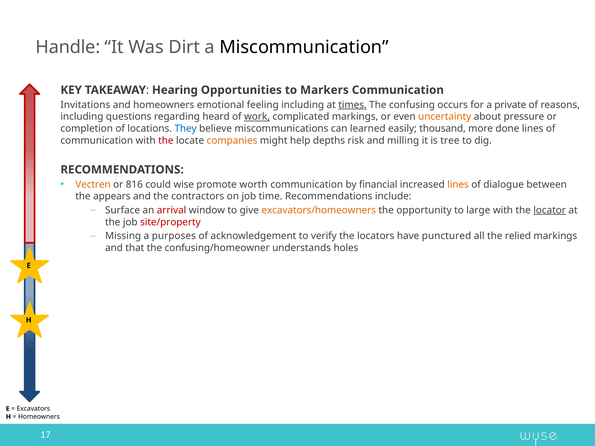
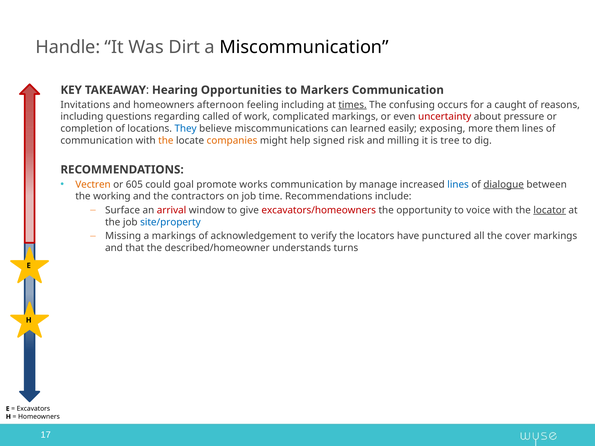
emotional: emotional -> afternoon (220, 105)
private: private -> caught (510, 105)
heard: heard -> called (216, 117)
work underline: present -> none (257, 117)
uncertainty colour: orange -> red (445, 117)
thousand: thousand -> exposing (442, 129)
done: done -> them (507, 129)
the colour: red -> orange (166, 141)
depths: depths -> signed (329, 141)
816: 816 -> 605 (134, 185)
wise: wise -> goal (184, 185)
worth: worth -> works (254, 185)
financial: financial -> manage (378, 185)
lines colour: orange -> blue (458, 185)
dialogue underline: none -> present (504, 185)
appears: appears -> working (112, 196)
excavators/homeowners colour: orange -> red (319, 210)
large: large -> voice (478, 210)
site/property colour: red -> blue (170, 222)
a purposes: purposes -> markings (174, 236)
relied: relied -> cover (518, 236)
confusing/homeowner: confusing/homeowner -> described/homeowner (217, 248)
holes: holes -> turns (346, 248)
